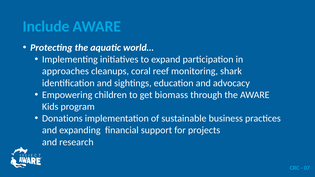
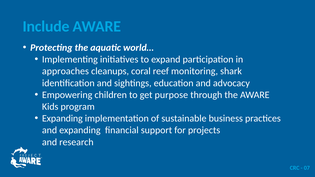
biomass: biomass -> purpose (171, 95)
Donations: Donations -> Expanding (62, 119)
